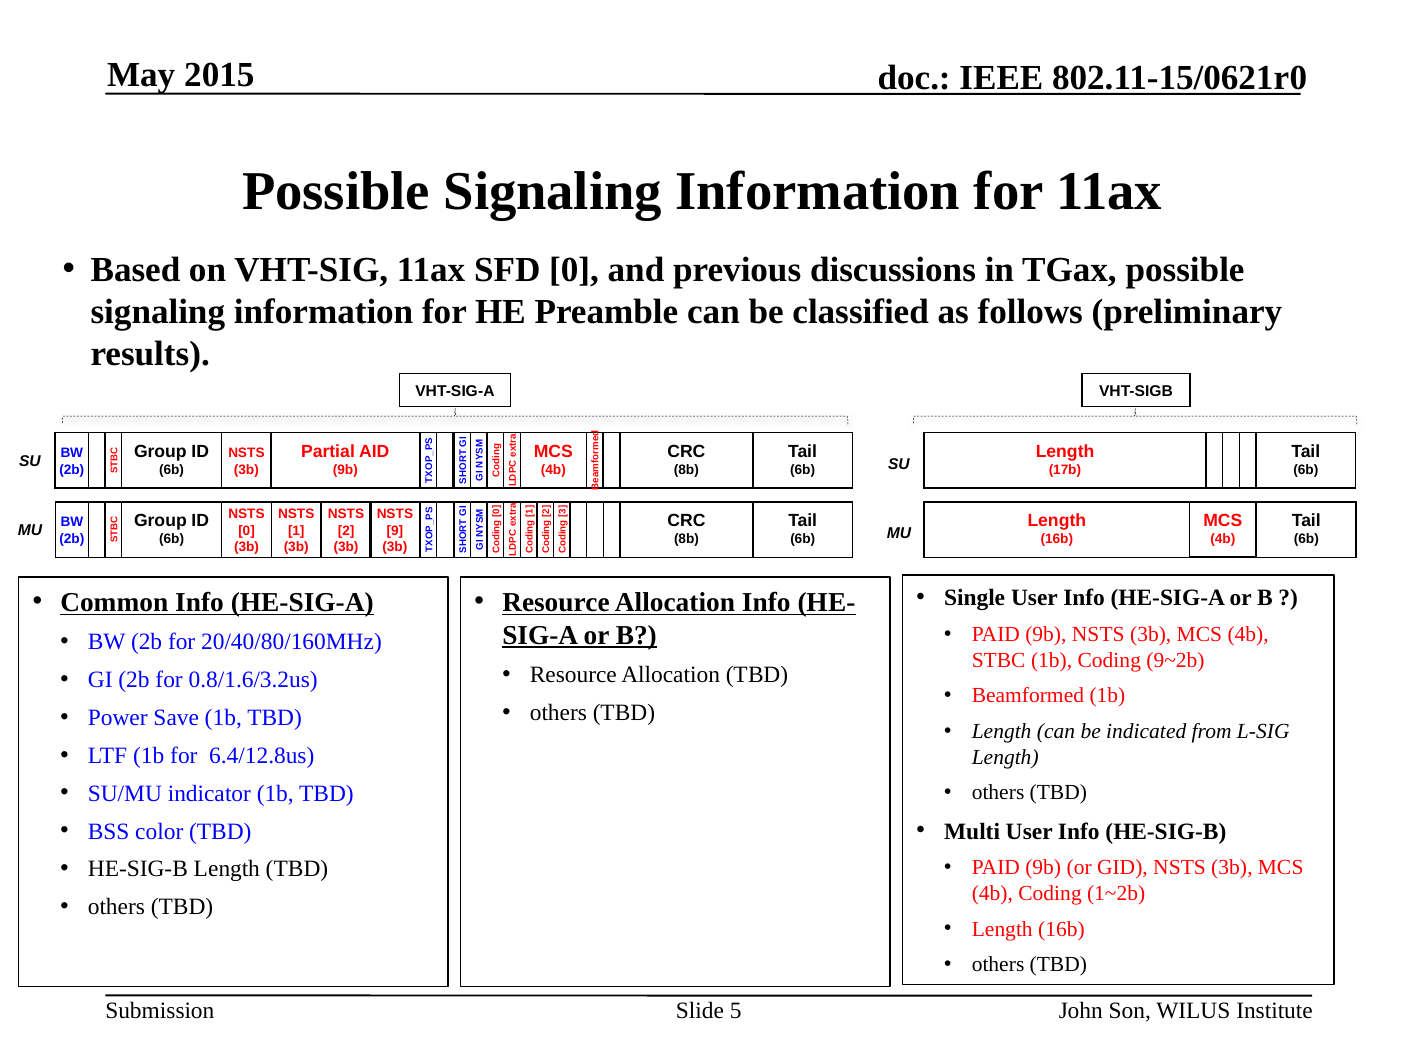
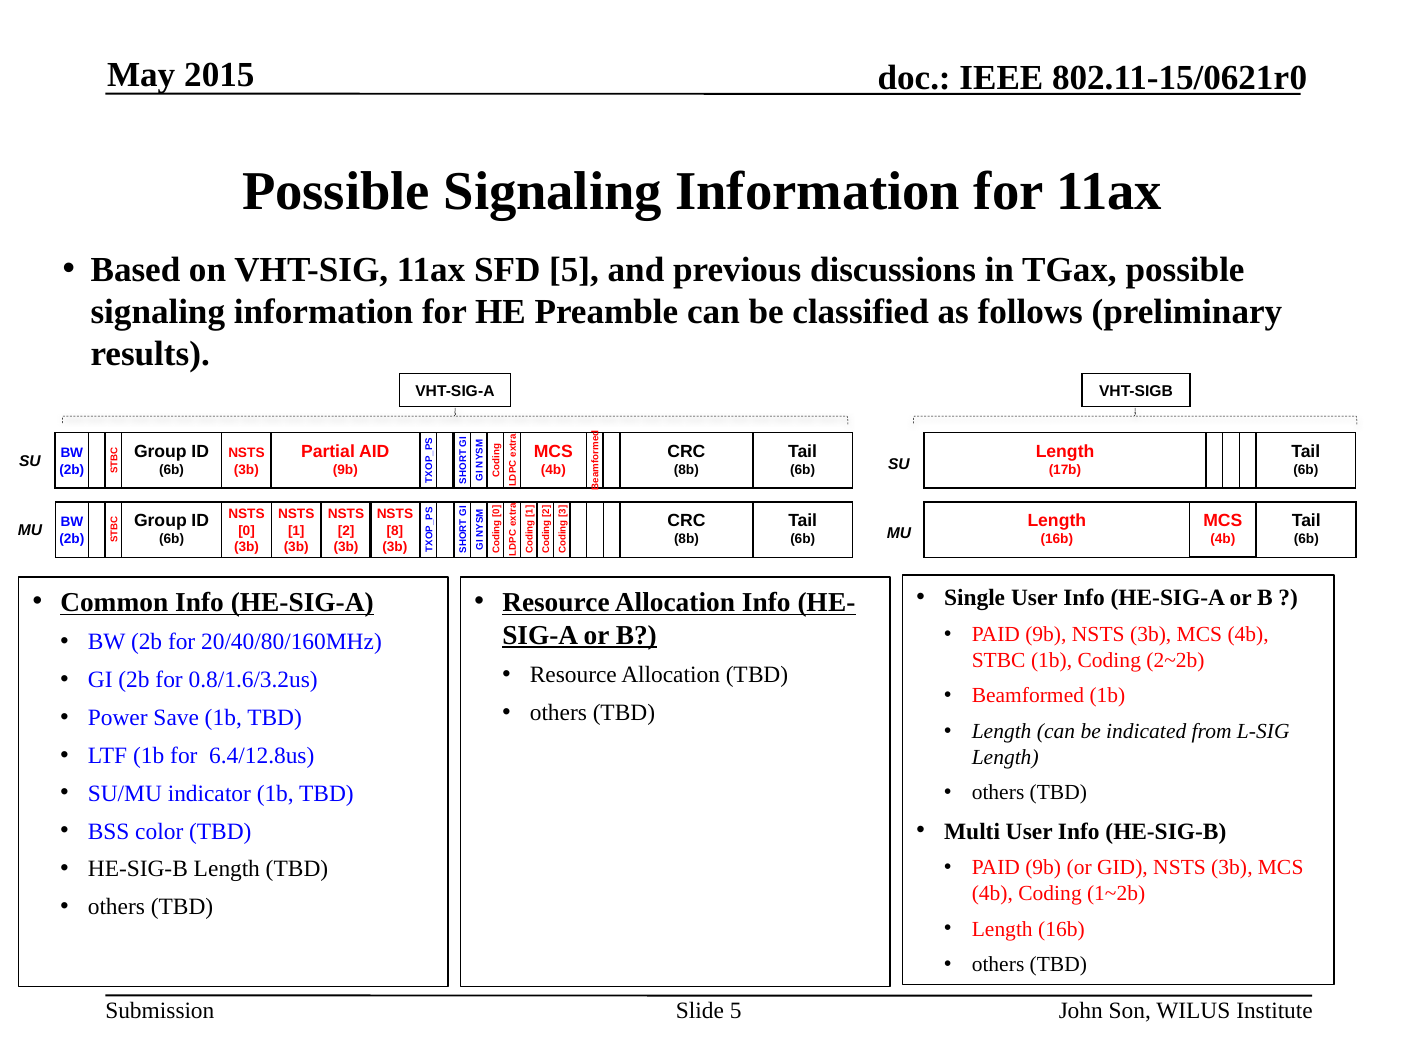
SFD 0: 0 -> 5 (574, 270)
9: 9 -> 8 (395, 531)
9~2b: 9~2b -> 2~2b (1175, 660)
